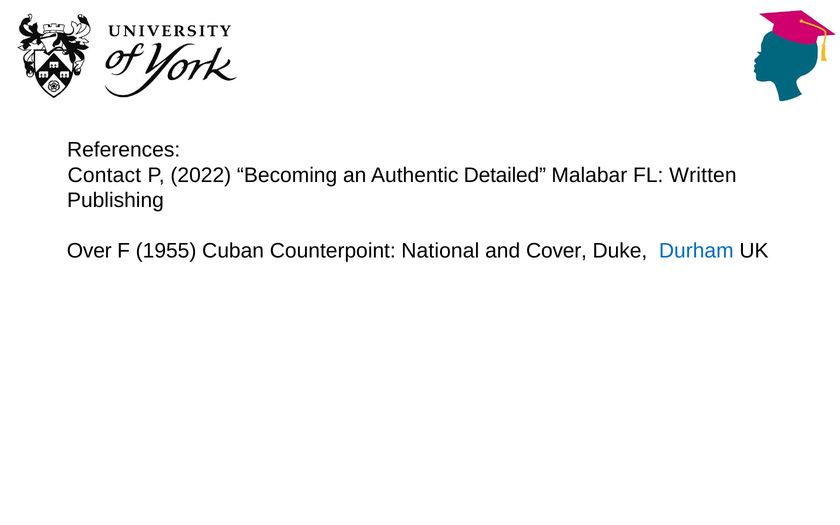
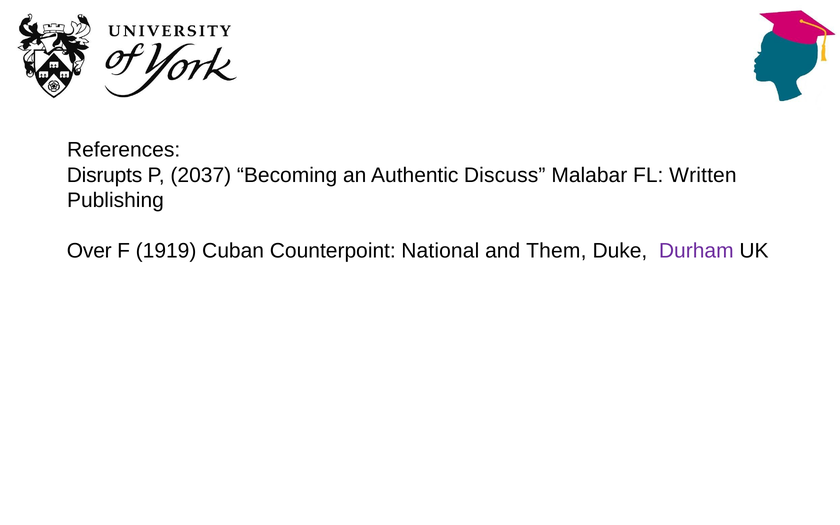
Contact: Contact -> Disrupts (105, 175)
2022: 2022 -> 2037 (201, 175)
Detailed: Detailed -> Discuss (505, 175)
1955: 1955 -> 1919 (166, 251)
Cover: Cover -> Them (556, 251)
Durham colour: blue -> purple (696, 251)
